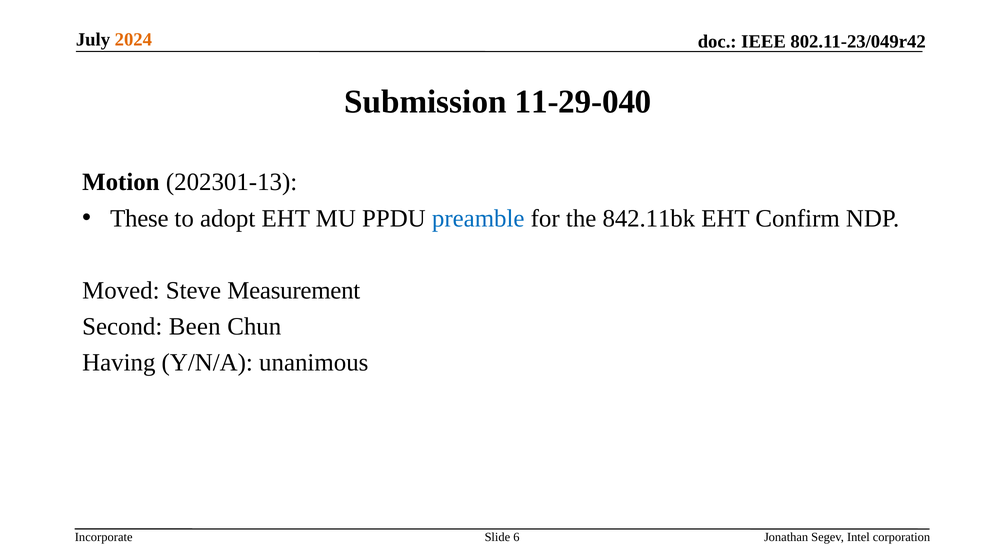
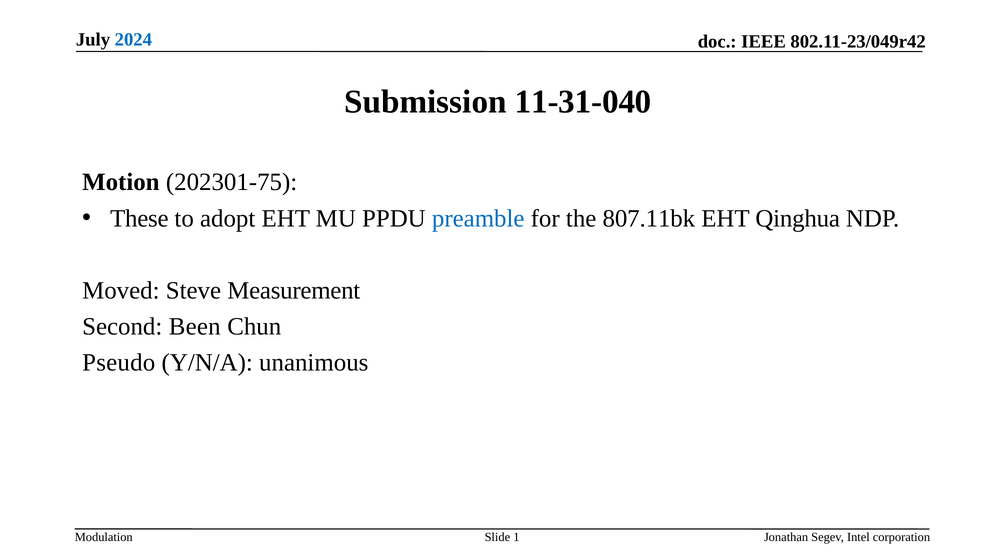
2024 colour: orange -> blue (133, 40)
11-29-040: 11-29-040 -> 11-31-040 (583, 102)
202301-13: 202301-13 -> 202301-75 (232, 182)
842.11bk: 842.11bk -> 807.11bk (649, 218)
Confirm: Confirm -> Qinghua (798, 218)
Having: Having -> Pseudo (119, 363)
Incorporate: Incorporate -> Modulation (104, 537)
6: 6 -> 1 (516, 537)
